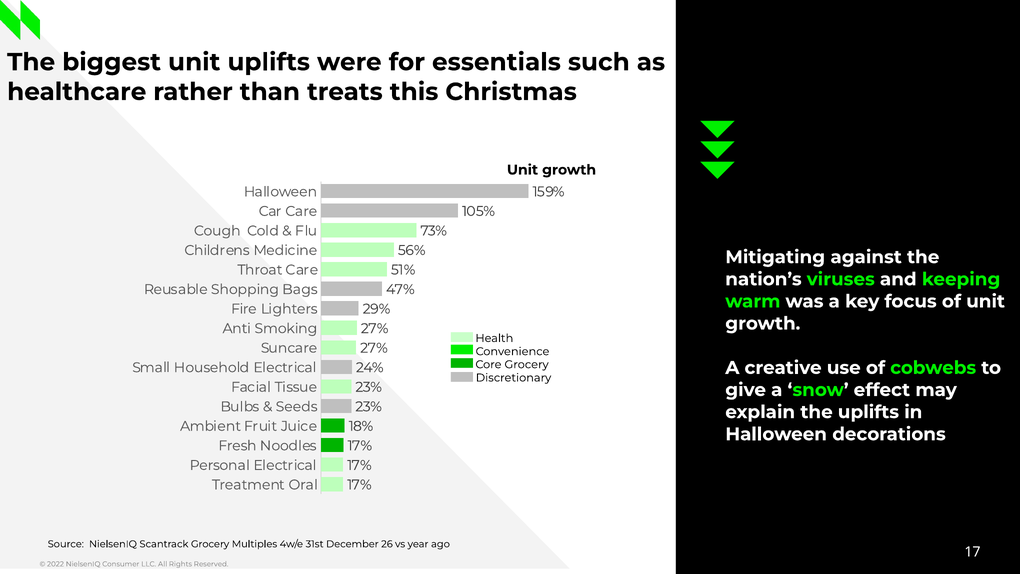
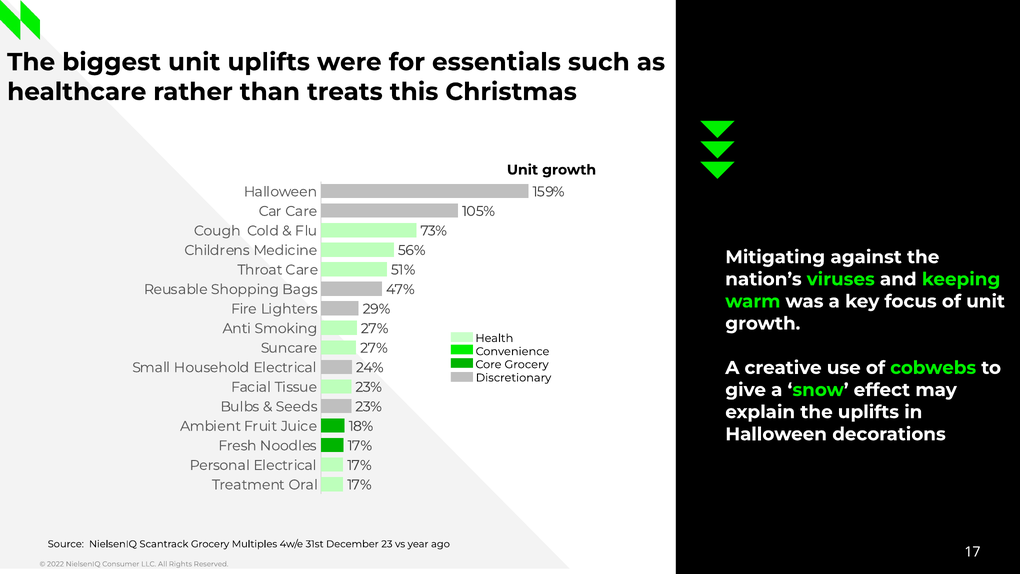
26: 26 -> 23 (387, 544)
